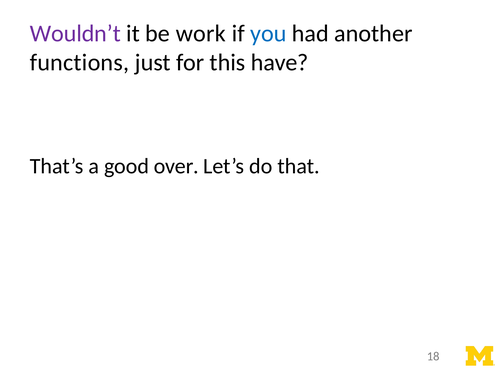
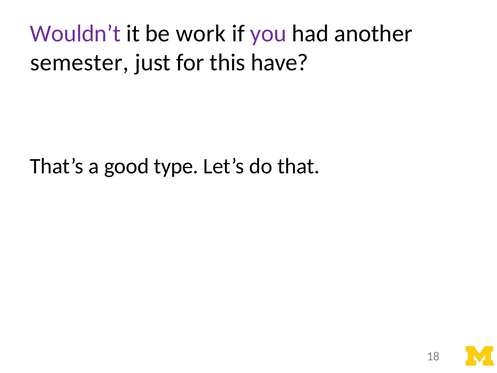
you colour: blue -> purple (268, 34)
functions: functions -> semester (80, 63)
over: over -> type (176, 166)
